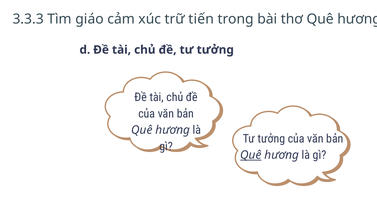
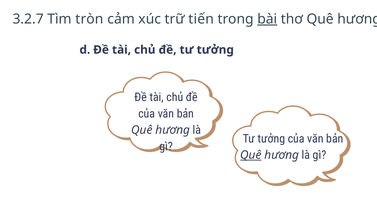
3.3.3: 3.3.3 -> 3.2.7 (28, 19)
giáo: giáo -> tròn (89, 19)
bài underline: none -> present (267, 19)
